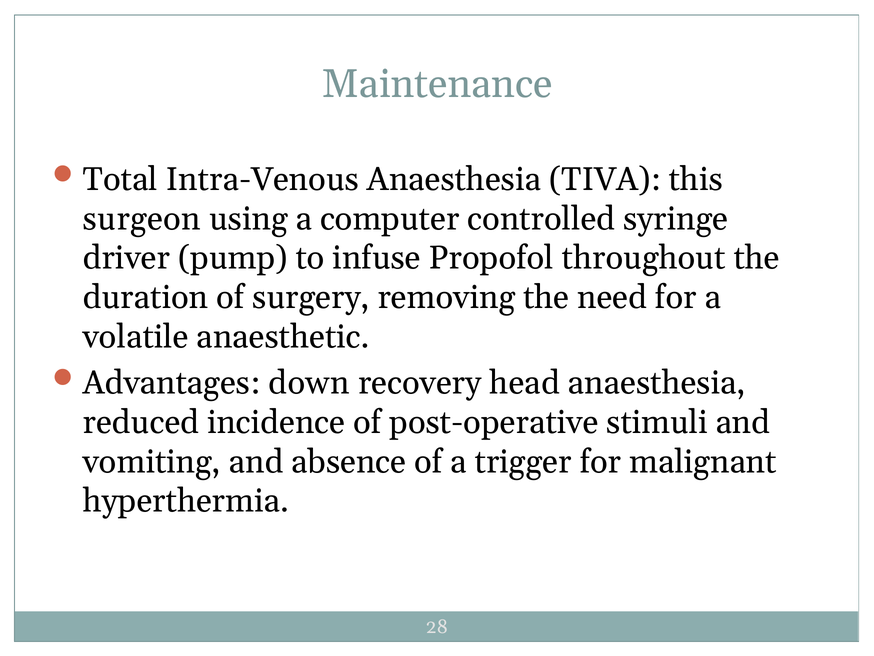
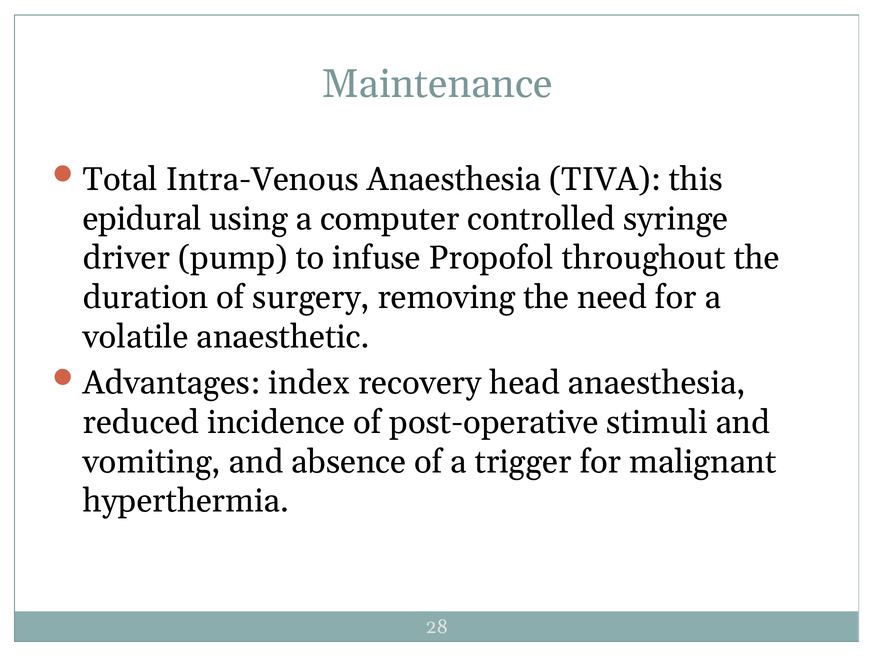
surgeon: surgeon -> epidural (142, 219)
down: down -> index (309, 383)
